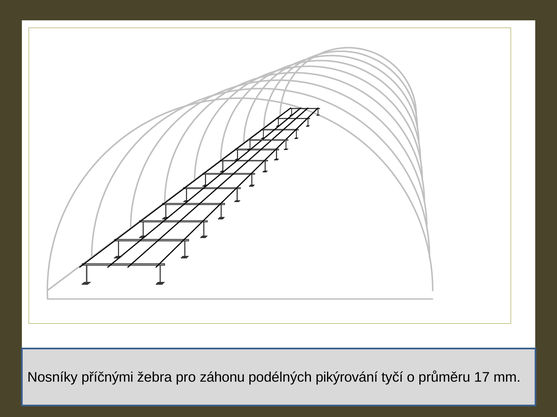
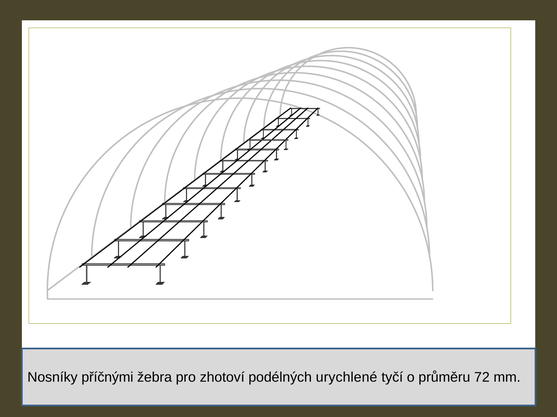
záhonu: záhonu -> zhotoví (222, 378)
pikýrování: pikýrování -> urychlené (347, 378)
17: 17 -> 72 (482, 378)
